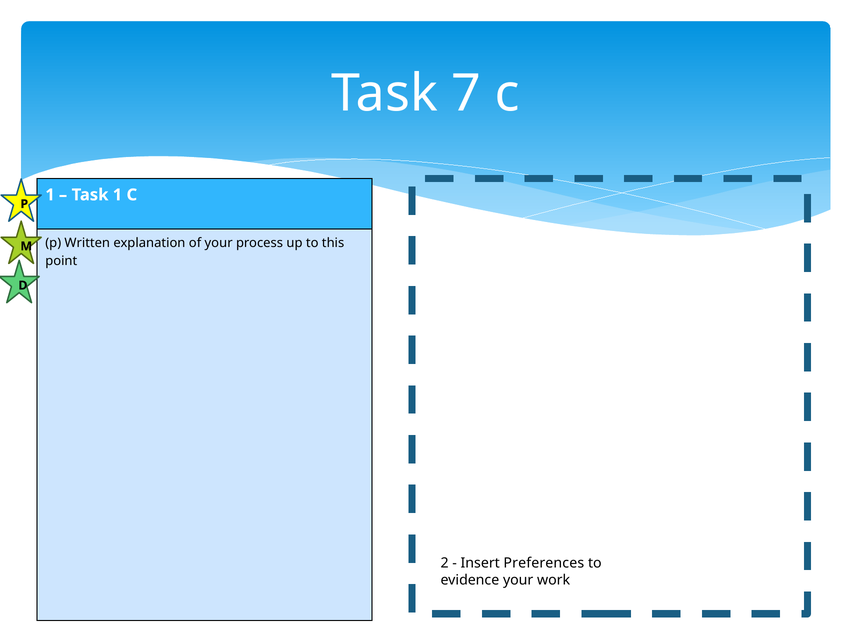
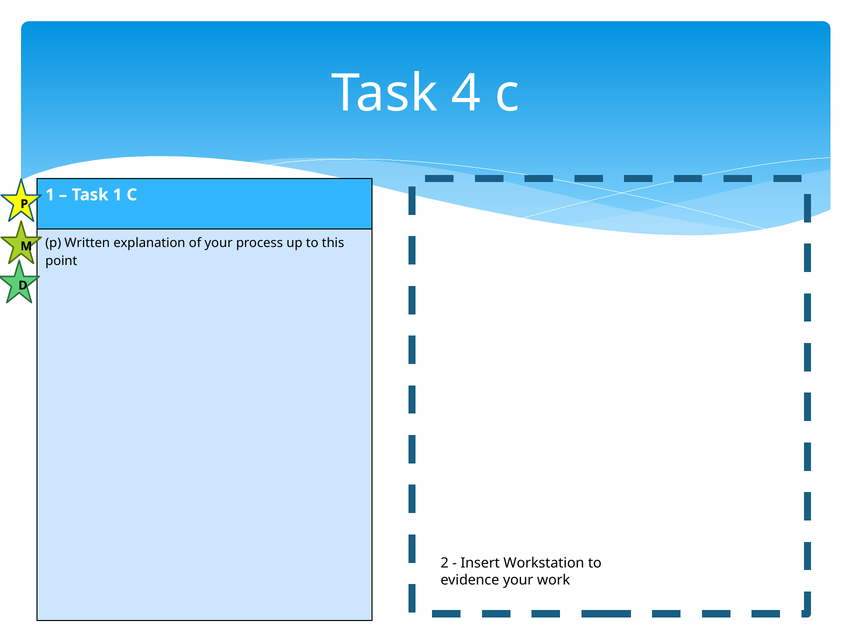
7: 7 -> 4 (466, 93)
Preferences: Preferences -> Workstation (544, 563)
